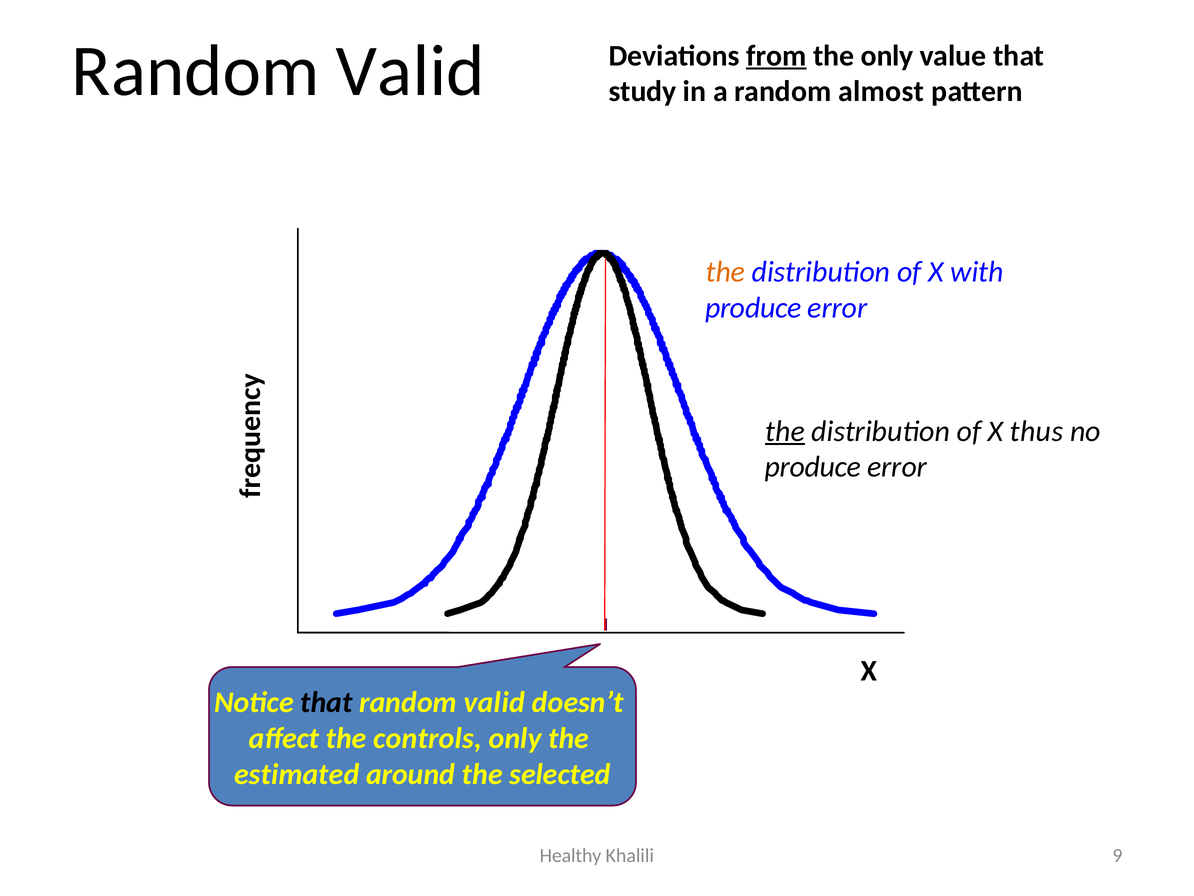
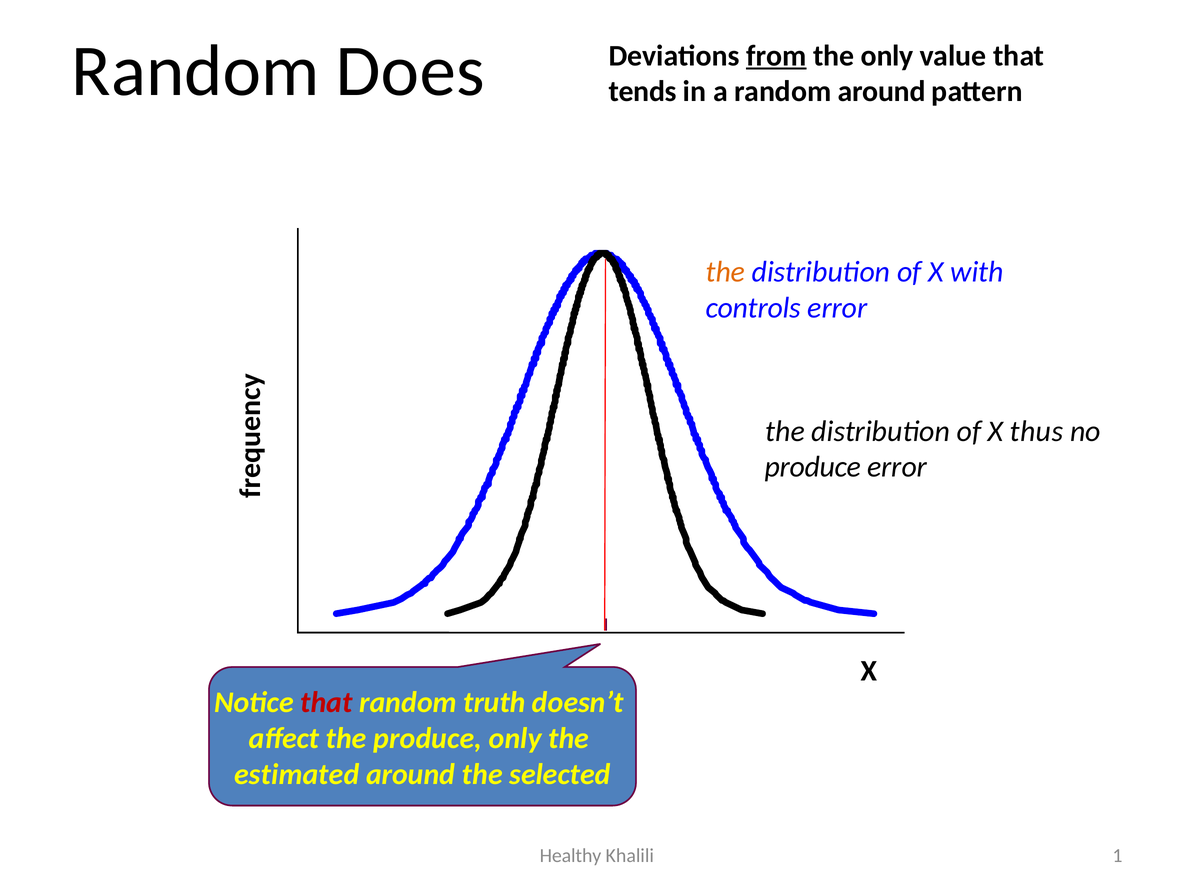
Valid: Valid -> Does (410, 71)
study: study -> tends (643, 91)
random almost: almost -> around (882, 91)
produce: produce -> controls (753, 308)
the underline: present -> none (785, 431)
that colour: black -> red (326, 702)
valid: valid -> truth (494, 702)
the controls: controls -> produce (428, 738)
9: 9 -> 1 (1117, 855)
